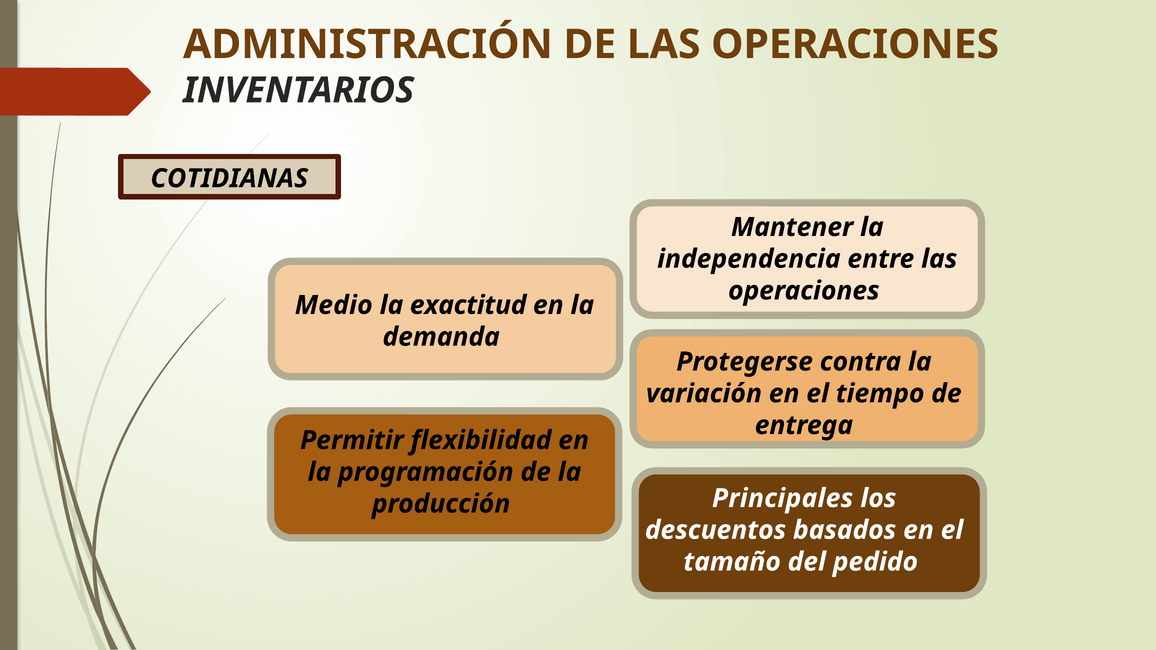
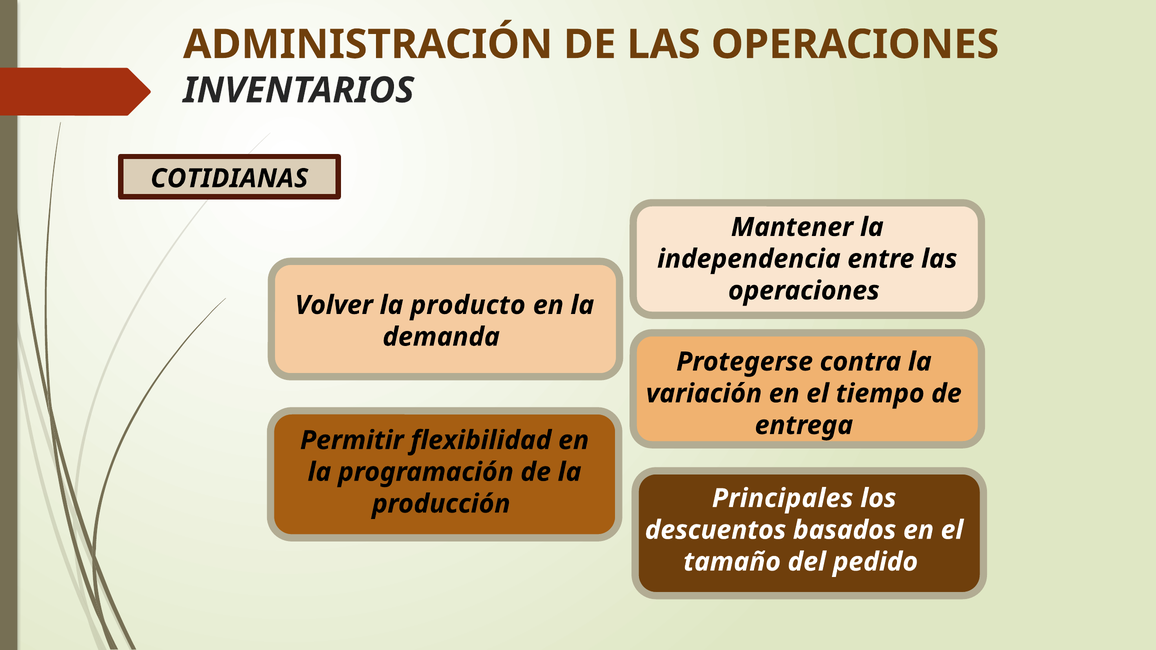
Medio: Medio -> Volver (334, 305)
exactitud: exactitud -> producto (468, 305)
